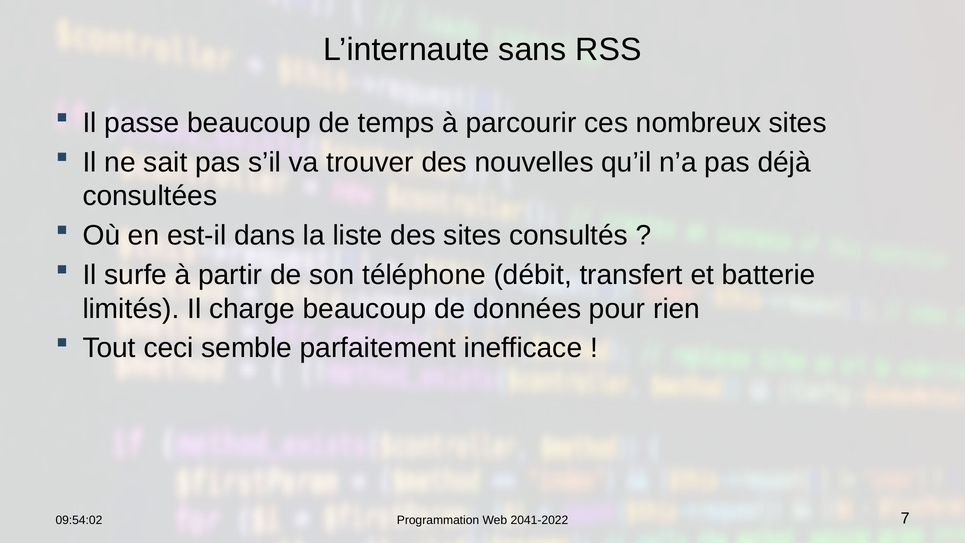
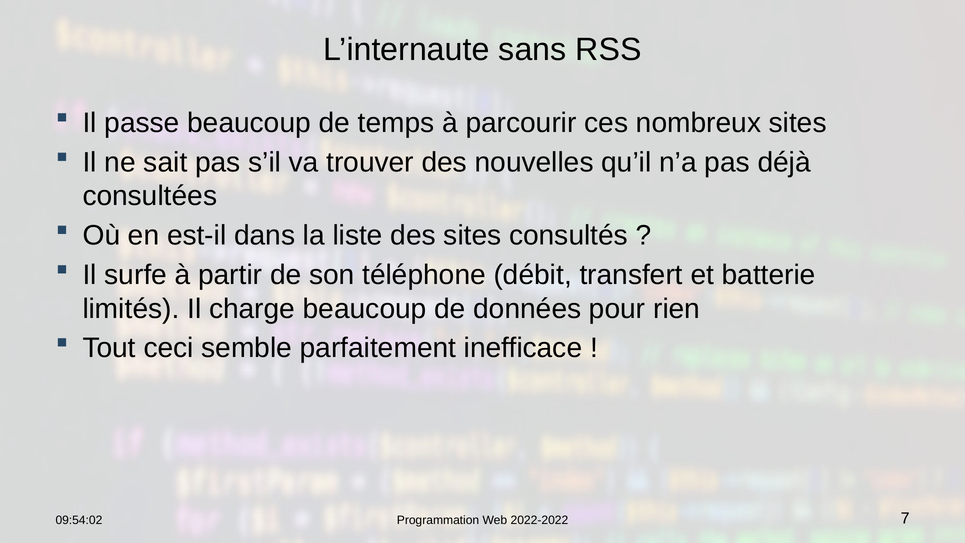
2041-2022: 2041-2022 -> 2022-2022 (539, 520)
